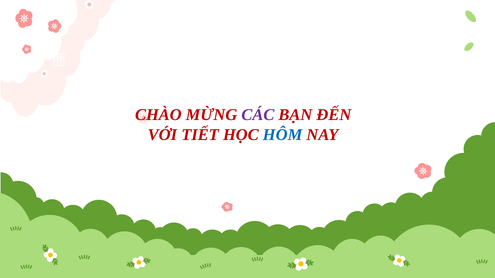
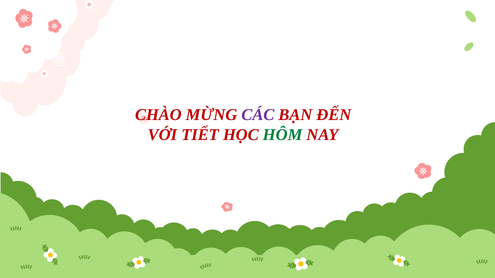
HÔM colour: blue -> green (283, 135)
